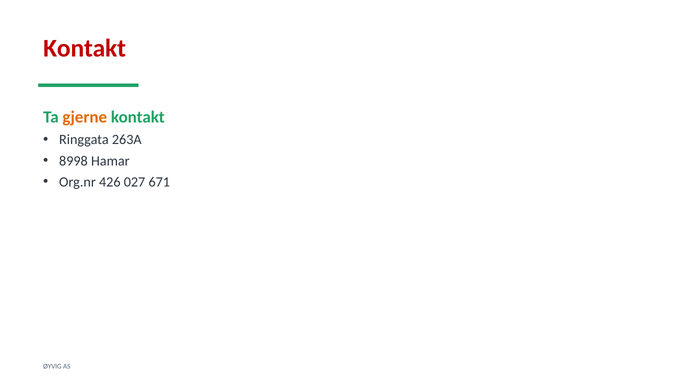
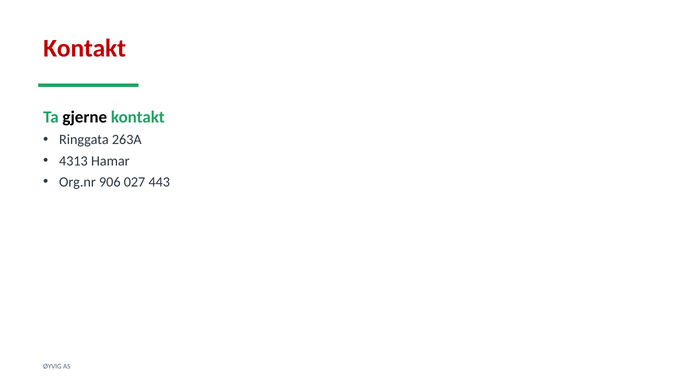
gjerne colour: orange -> black (85, 117)
8998: 8998 -> 4313 (73, 161)
426: 426 -> 906 (110, 182)
671: 671 -> 443 (159, 182)
